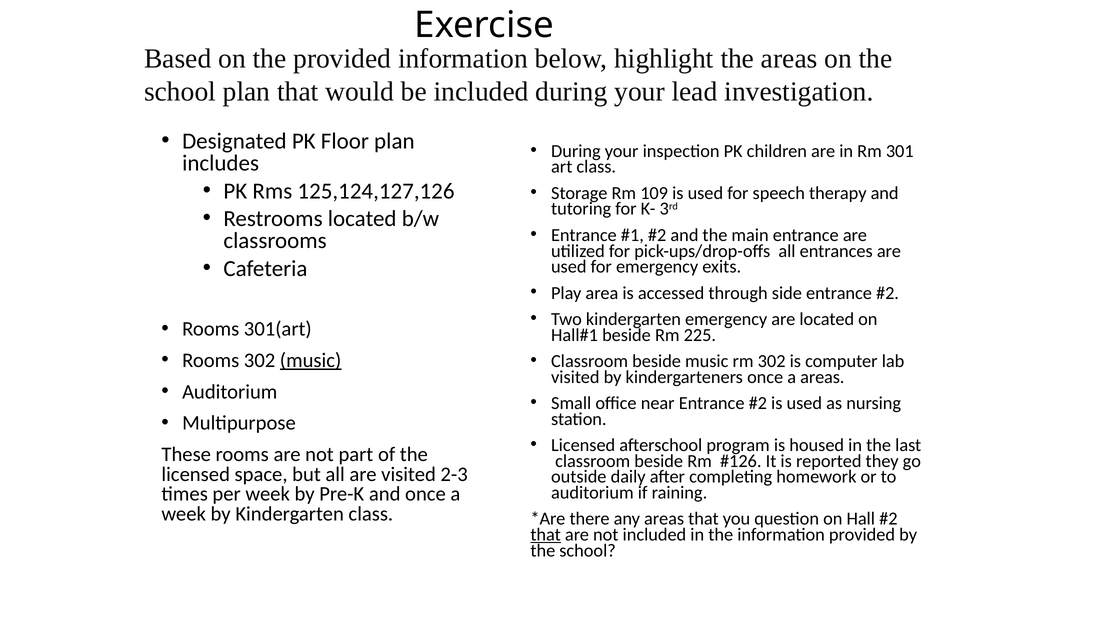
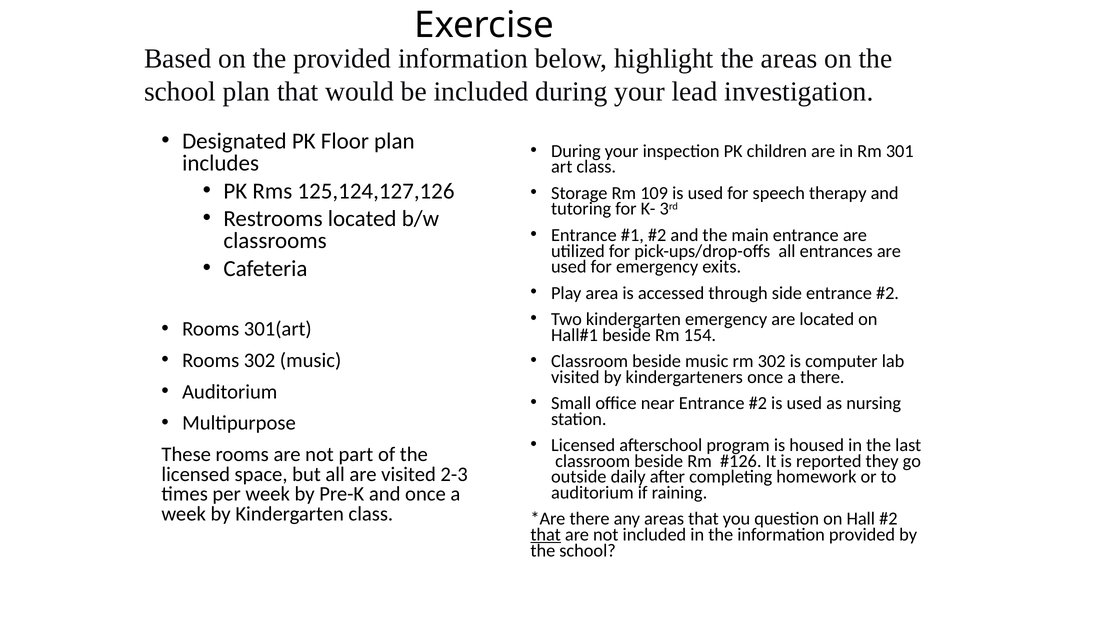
225: 225 -> 154 (700, 335)
music underline: present -> none (311, 360)
a areas: areas -> there (822, 377)
